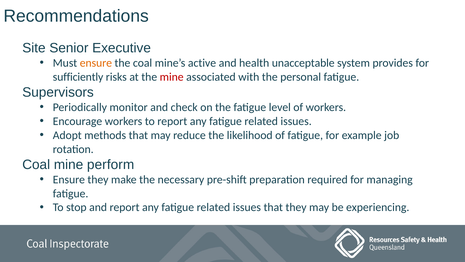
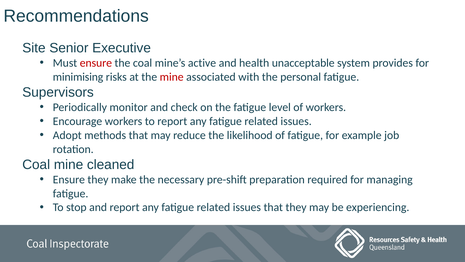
ensure colour: orange -> red (96, 63)
sufficiently: sufficiently -> minimising (78, 77)
perform: perform -> cleaned (111, 164)
